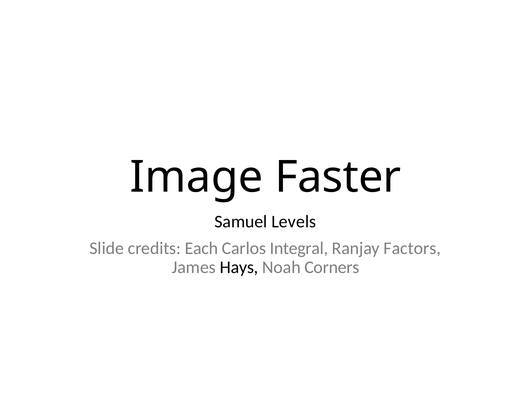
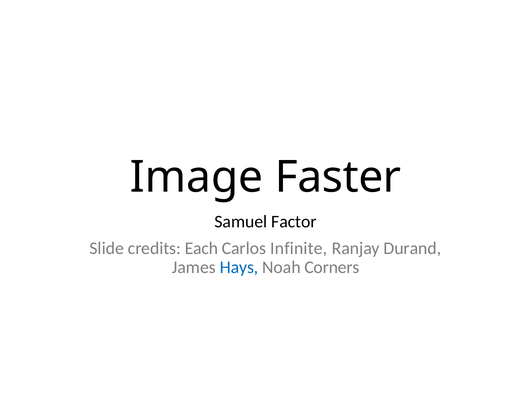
Levels: Levels -> Factor (294, 221)
Integral: Integral -> Infinite (299, 248)
Factors: Factors -> Durand (412, 248)
Hays colour: black -> blue (239, 267)
